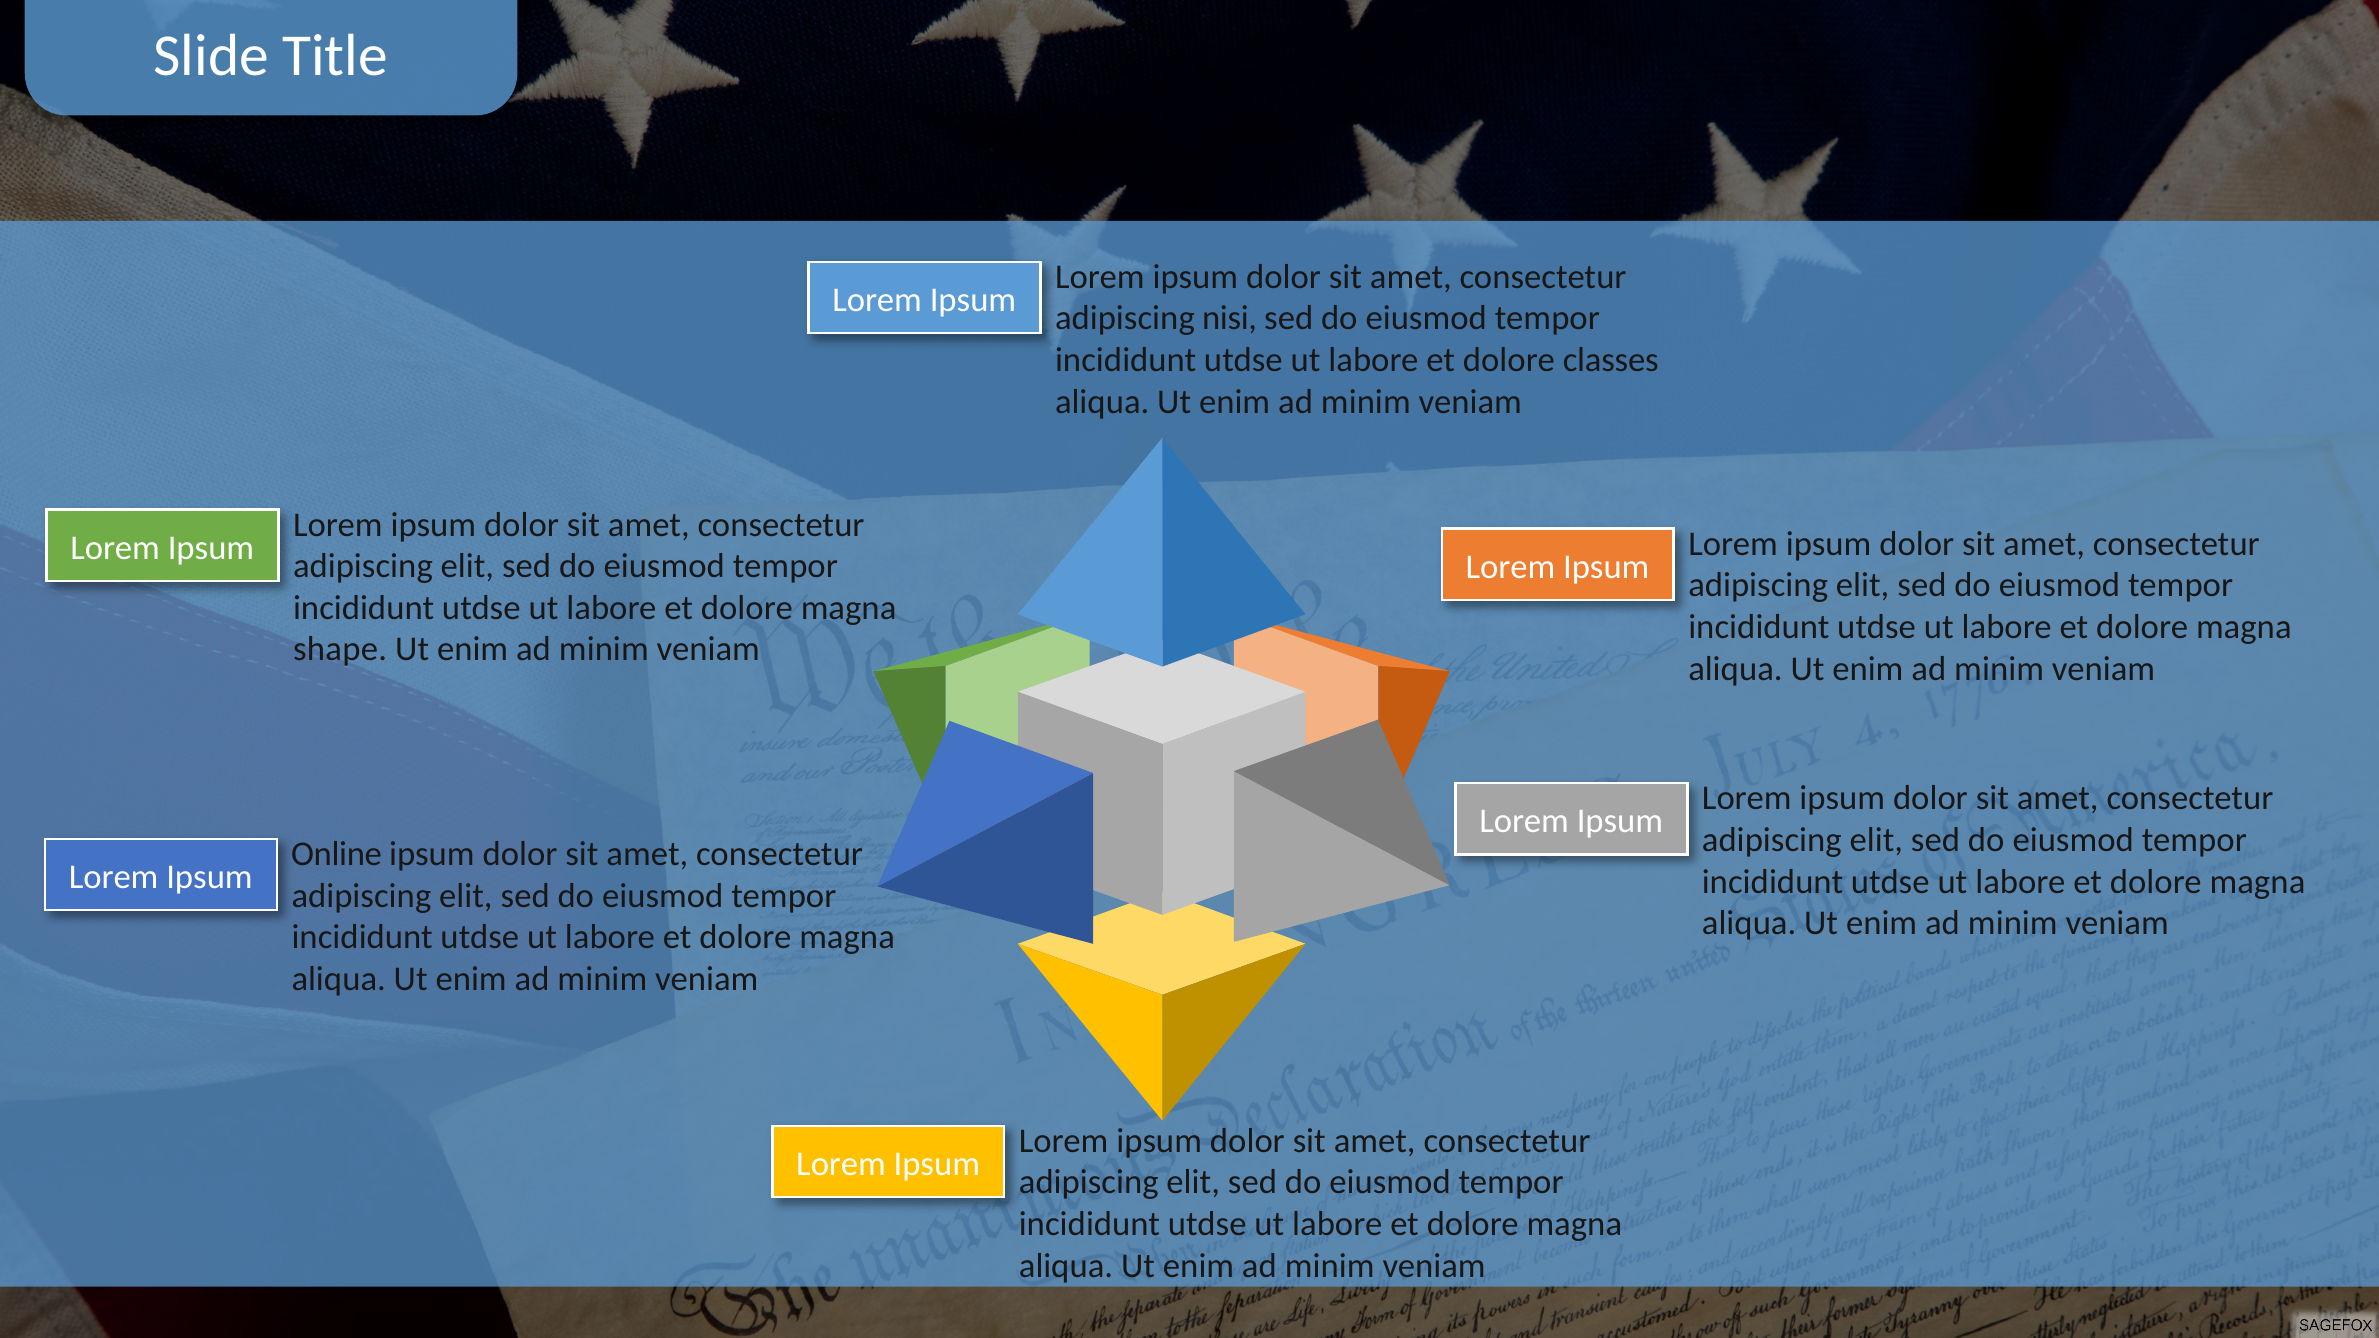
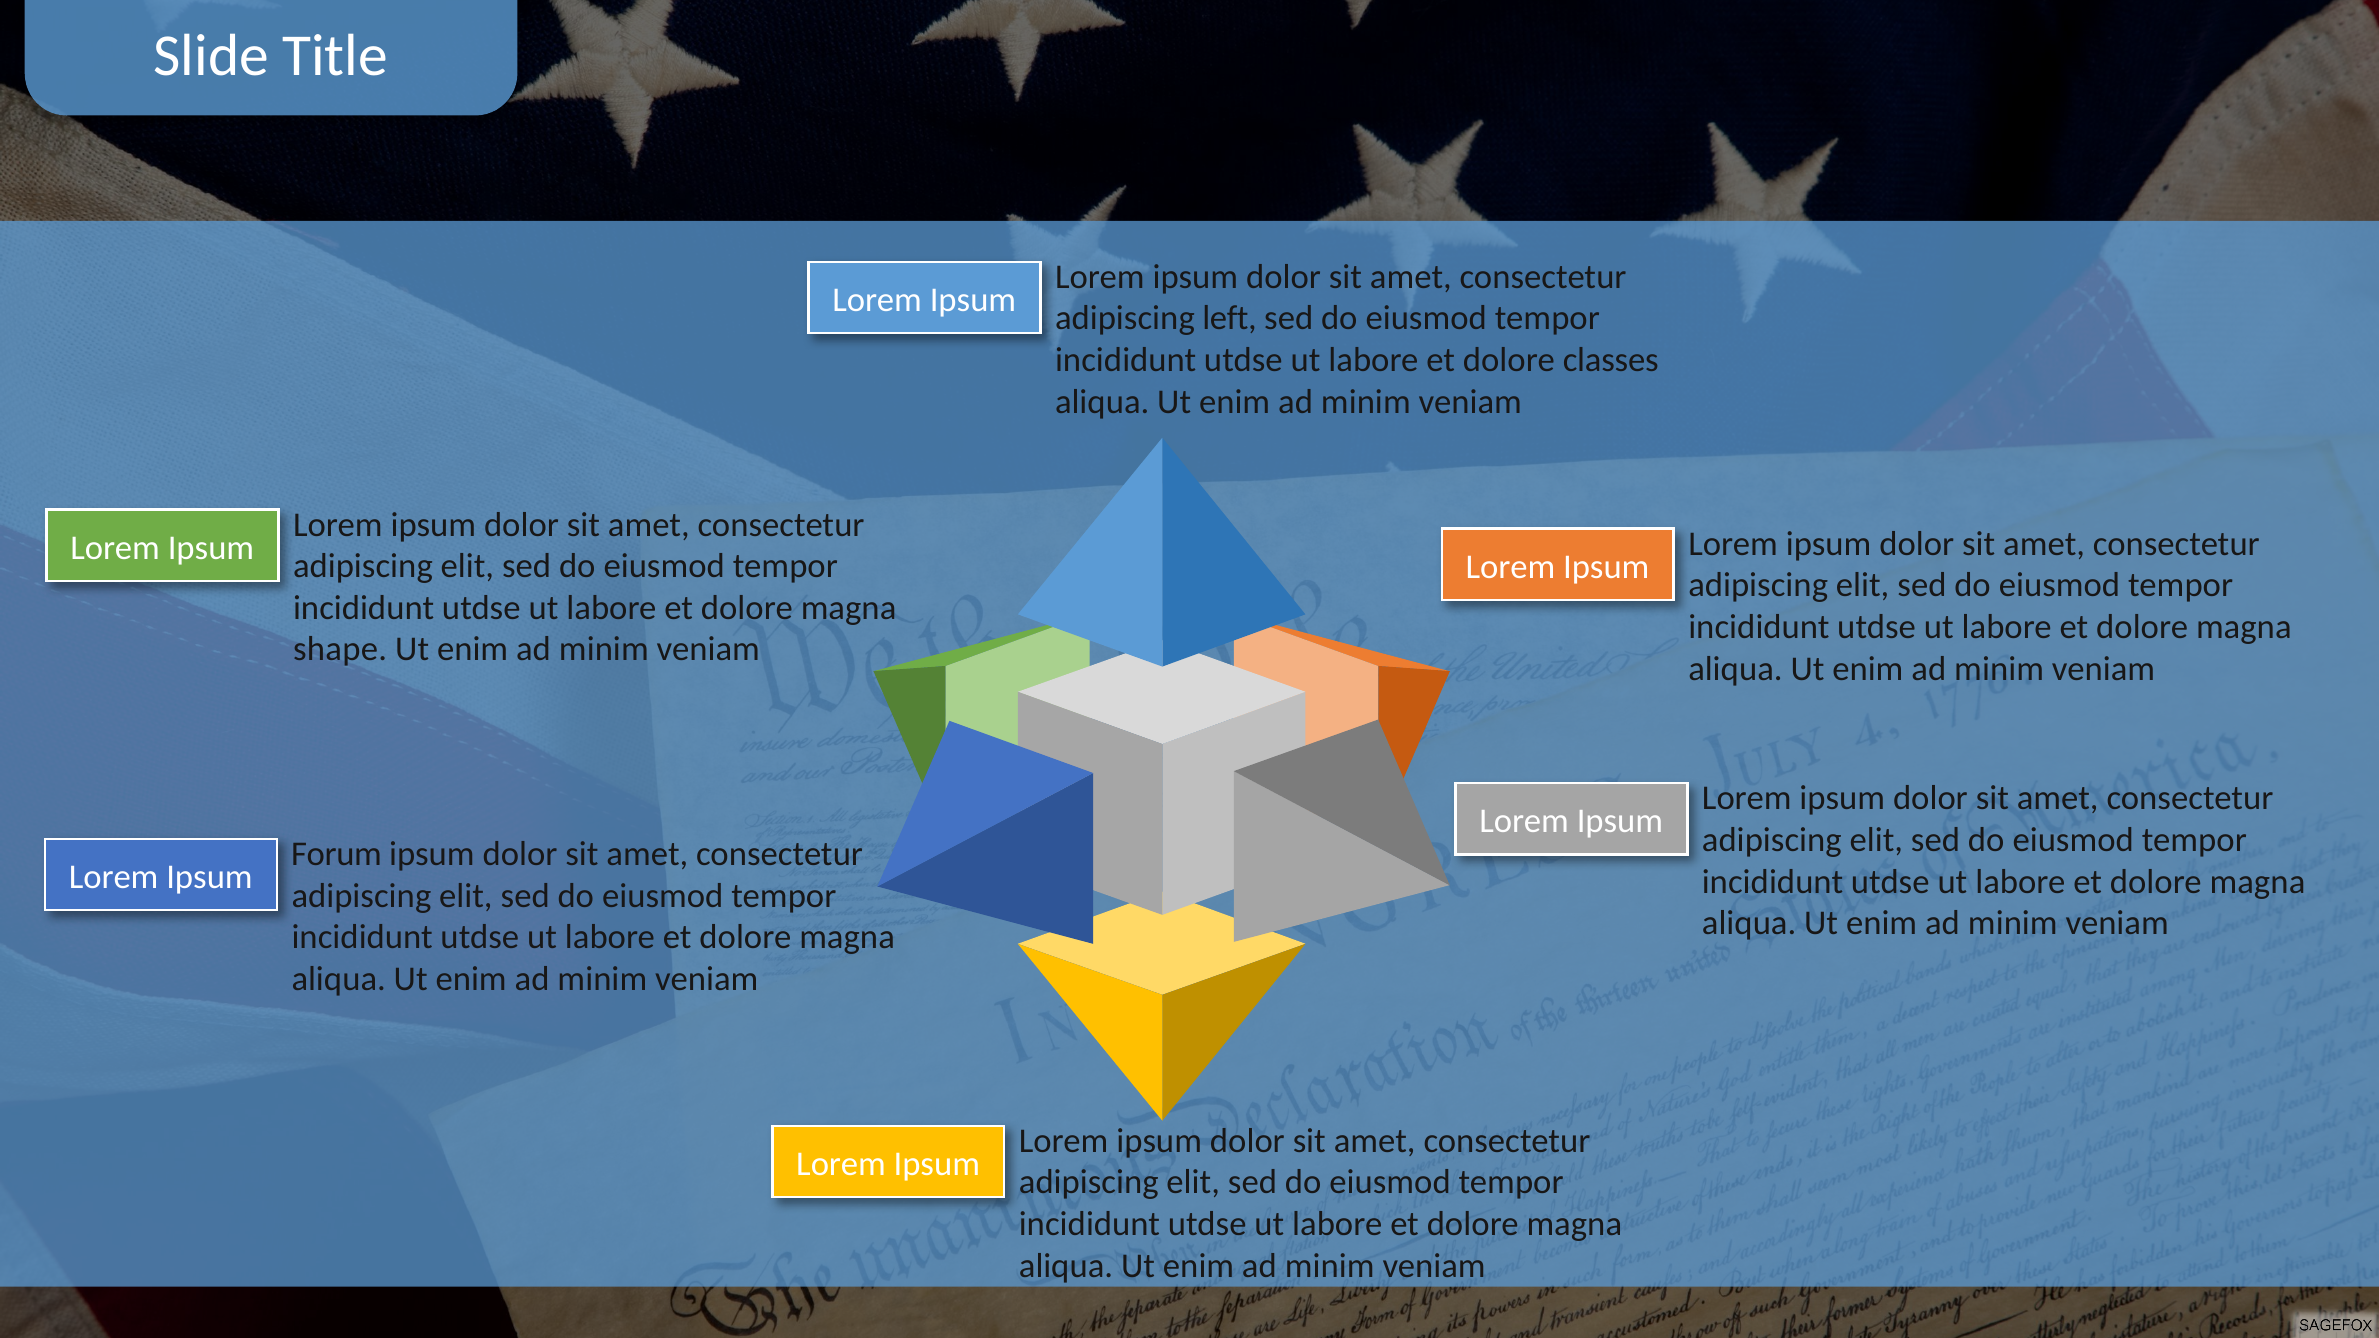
nisi: nisi -> left (1230, 319)
Online: Online -> Forum (337, 854)
